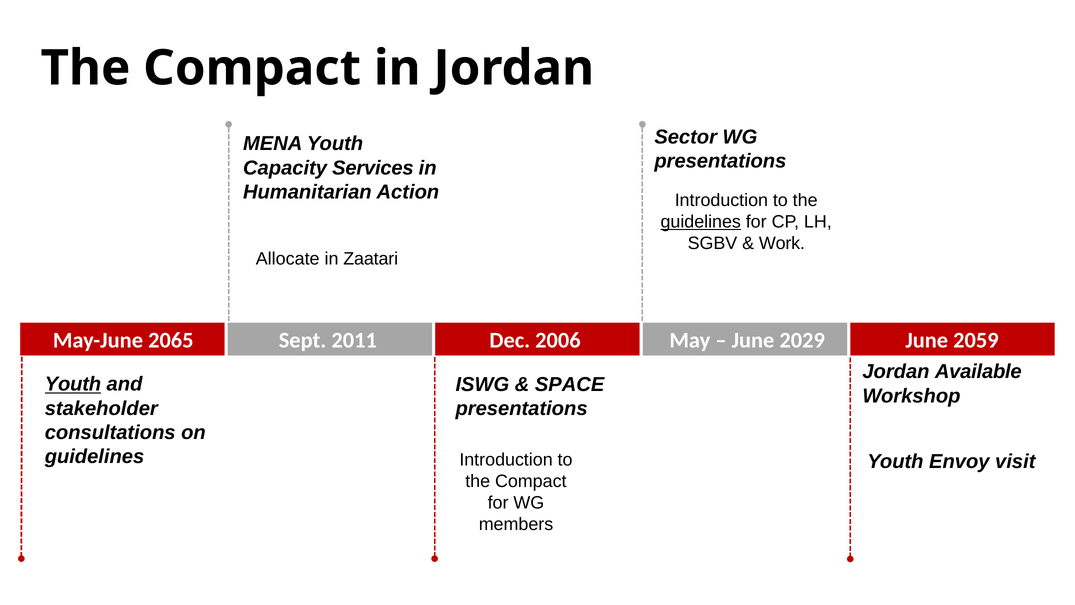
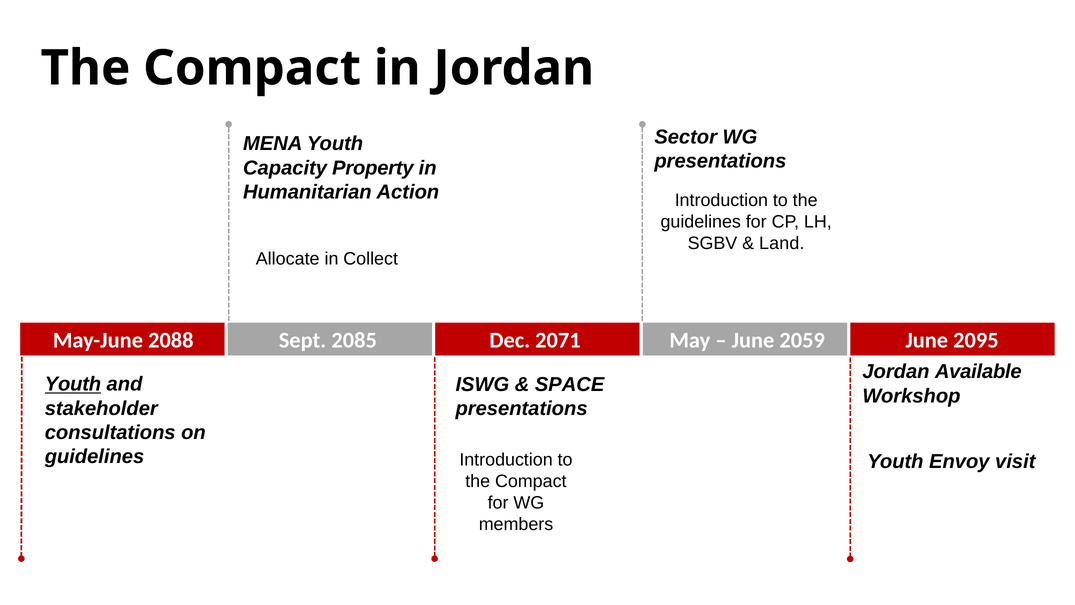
Services: Services -> Property (373, 168)
guidelines underline: present -> none (701, 222)
Work: Work -> Land (782, 243)
Zaatari: Zaatari -> Collect (371, 259)
2065: 2065 -> 2088 (171, 340)
2011: 2011 -> 2085 (354, 340)
2006: 2006 -> 2071 (558, 340)
2029: 2029 -> 2059 (802, 340)
2059: 2059 -> 2095 (976, 340)
